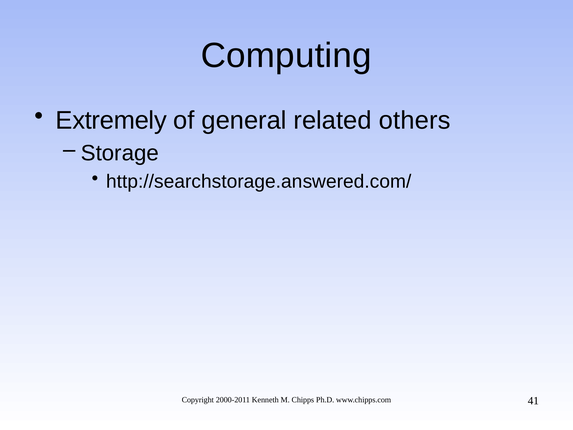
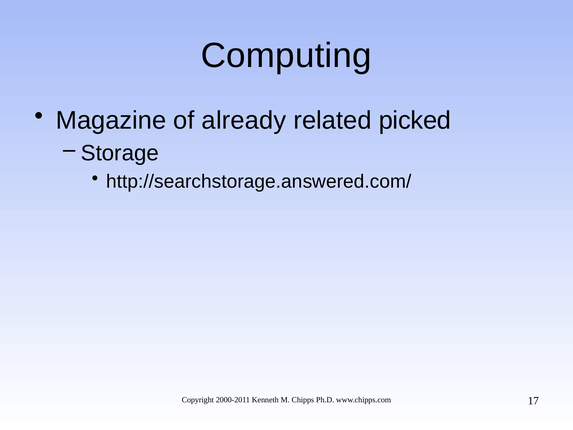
Extremely: Extremely -> Magazine (111, 120)
general: general -> already (244, 120)
others: others -> picked (415, 120)
41: 41 -> 17 (533, 401)
